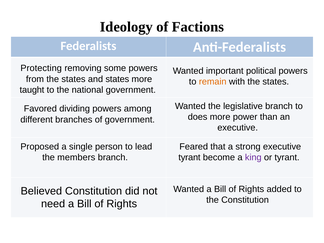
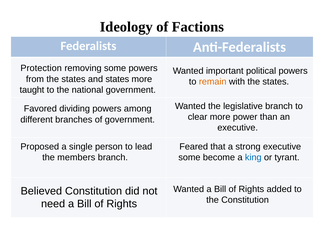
Protecting: Protecting -> Protection (41, 68)
does: does -> clear (198, 117)
tyrant: tyrant -> some (189, 157)
king colour: purple -> blue (253, 157)
